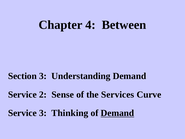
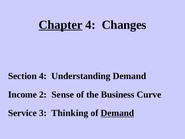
Chapter underline: none -> present (61, 25)
Between: Between -> Changes (124, 25)
Section 3: 3 -> 4 (43, 76)
Service: Service -> Income (22, 94)
Services: Services -> Business (118, 94)
